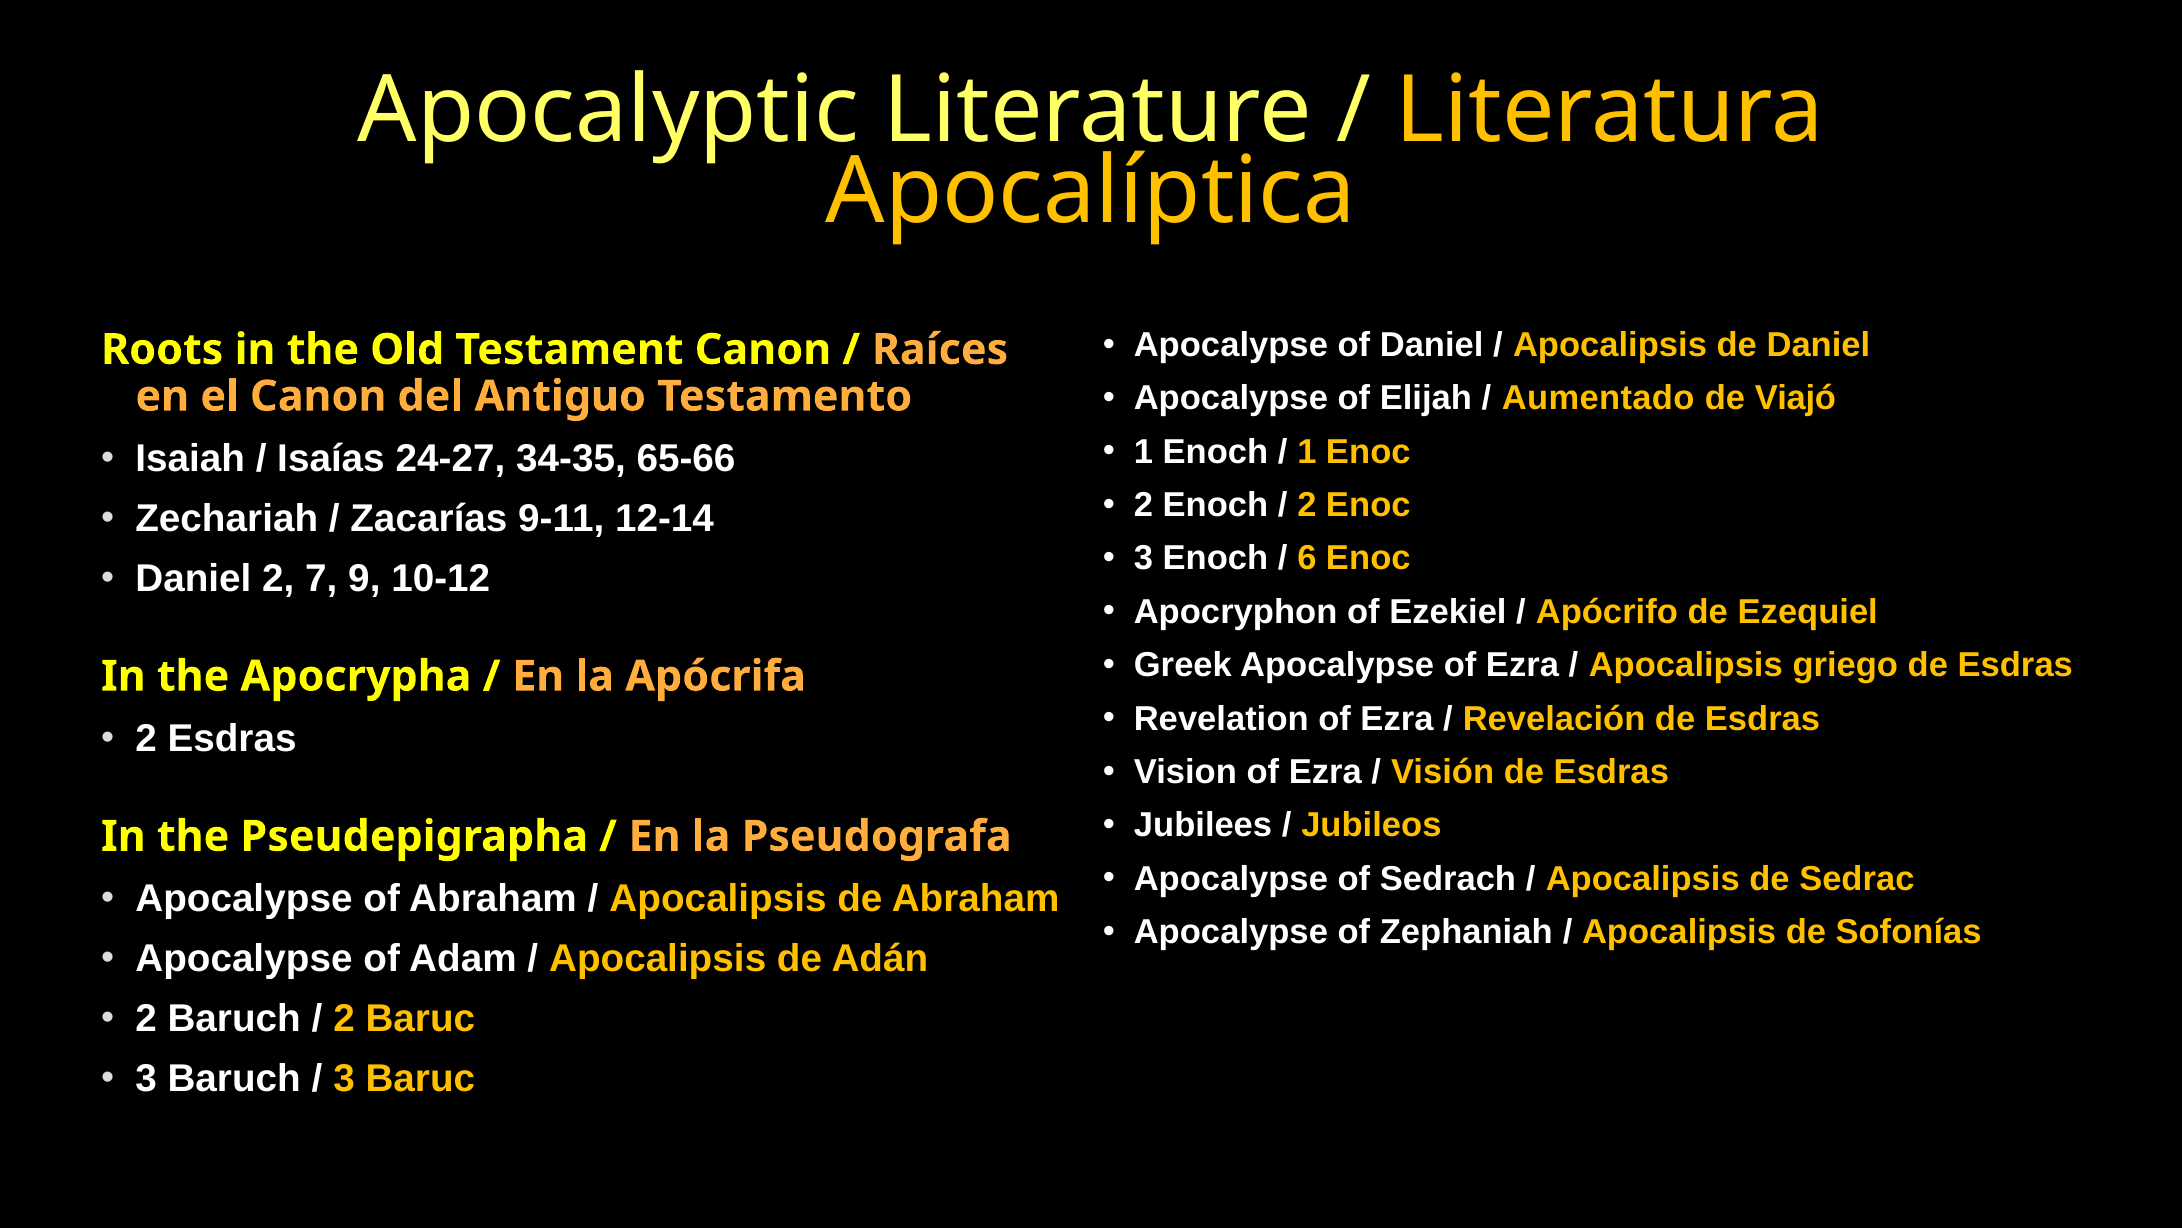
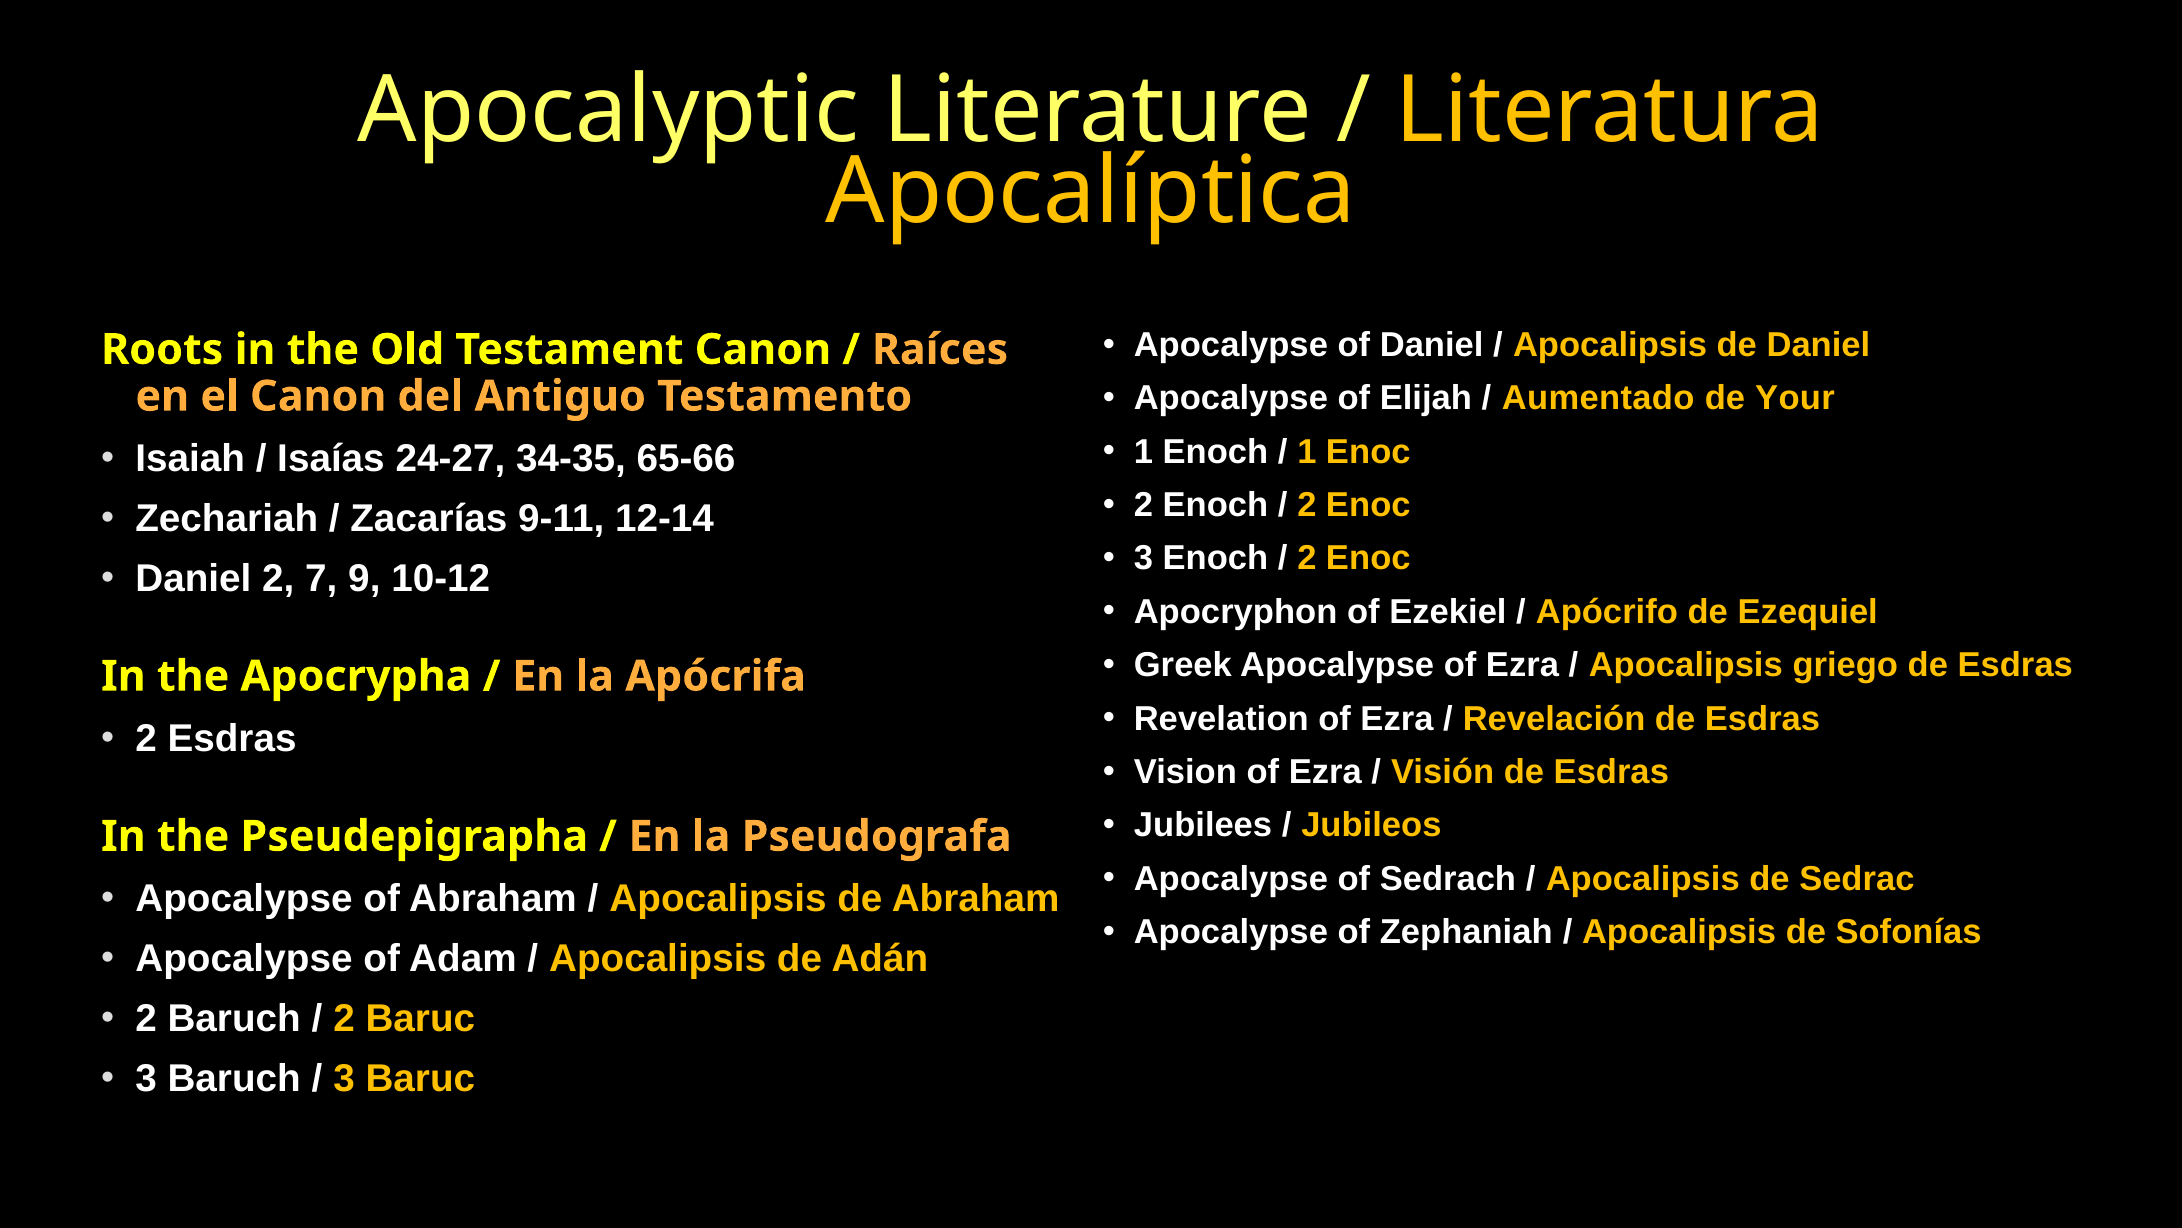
Viajó: Viajó -> Your (1795, 398)
6: 6 -> 2 (1307, 558)
